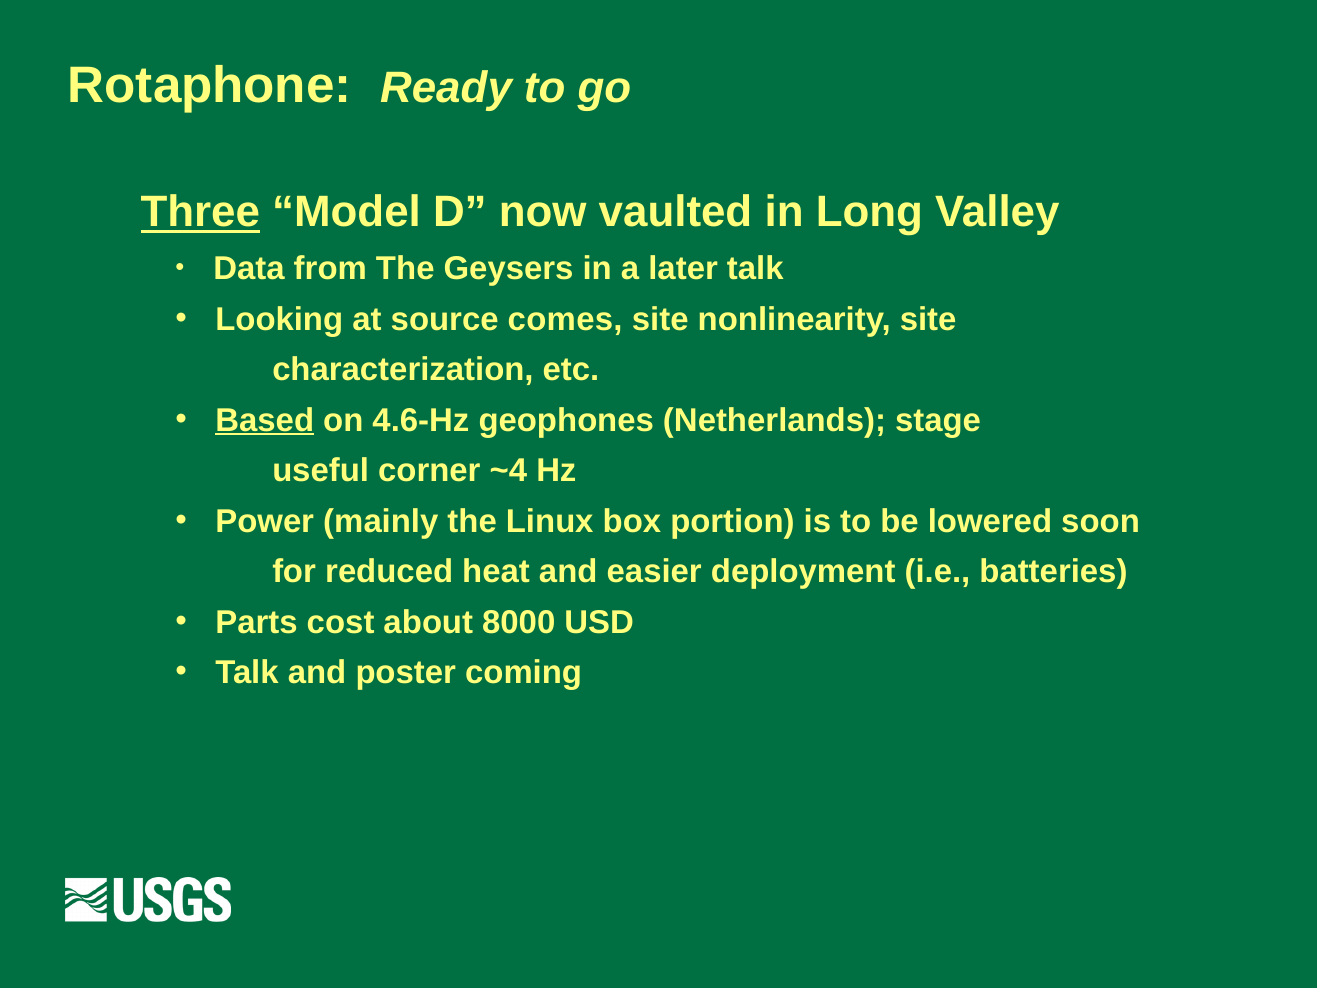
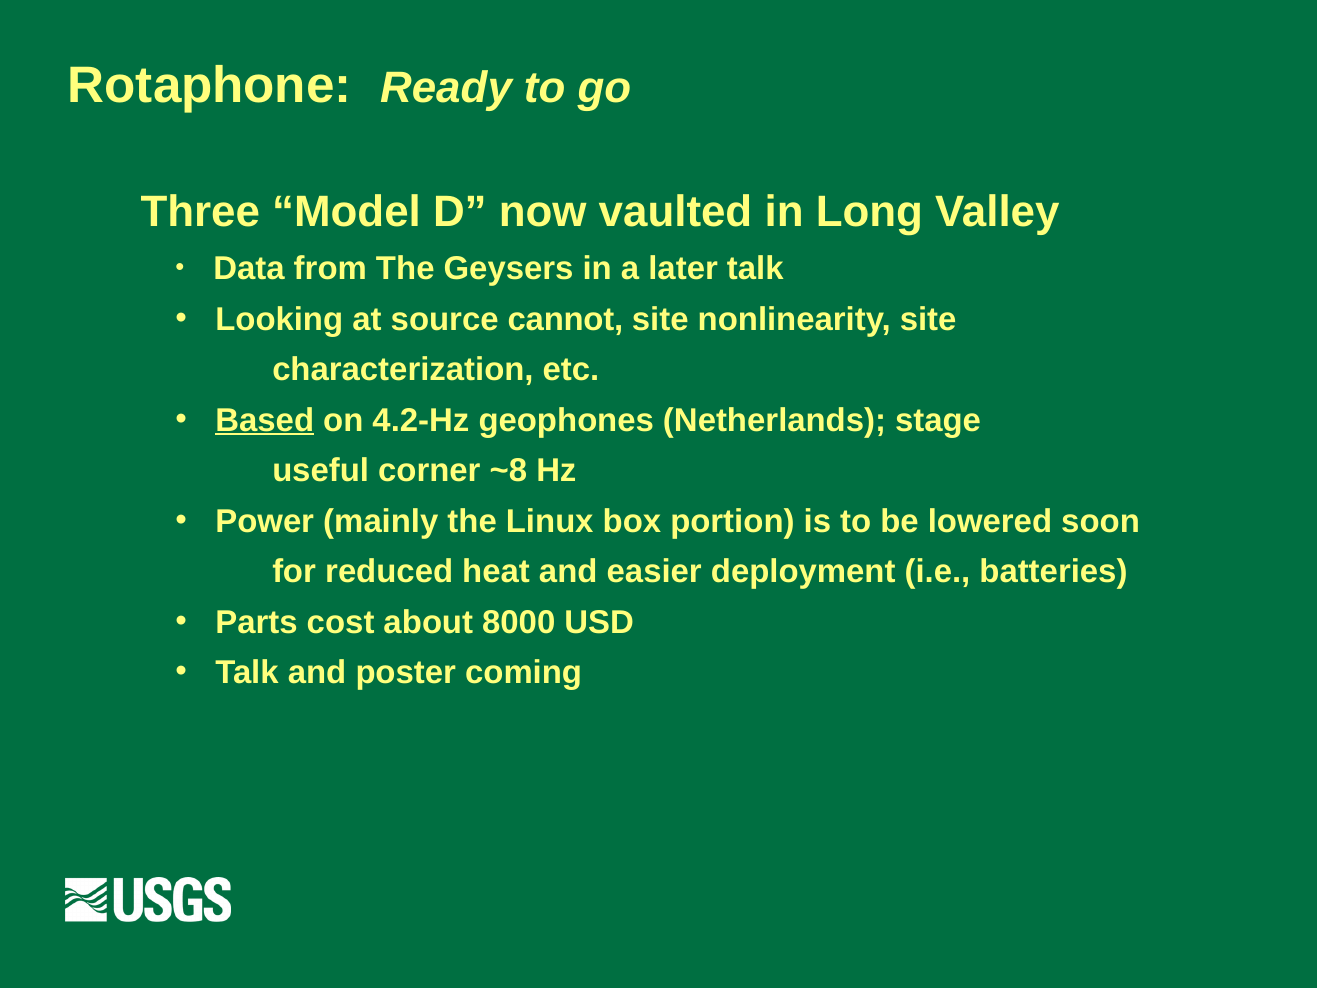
Three underline: present -> none (200, 212)
comes: comes -> cannot (565, 319)
4.6-Hz: 4.6-Hz -> 4.2-Hz (421, 420)
~4: ~4 -> ~8 (508, 471)
